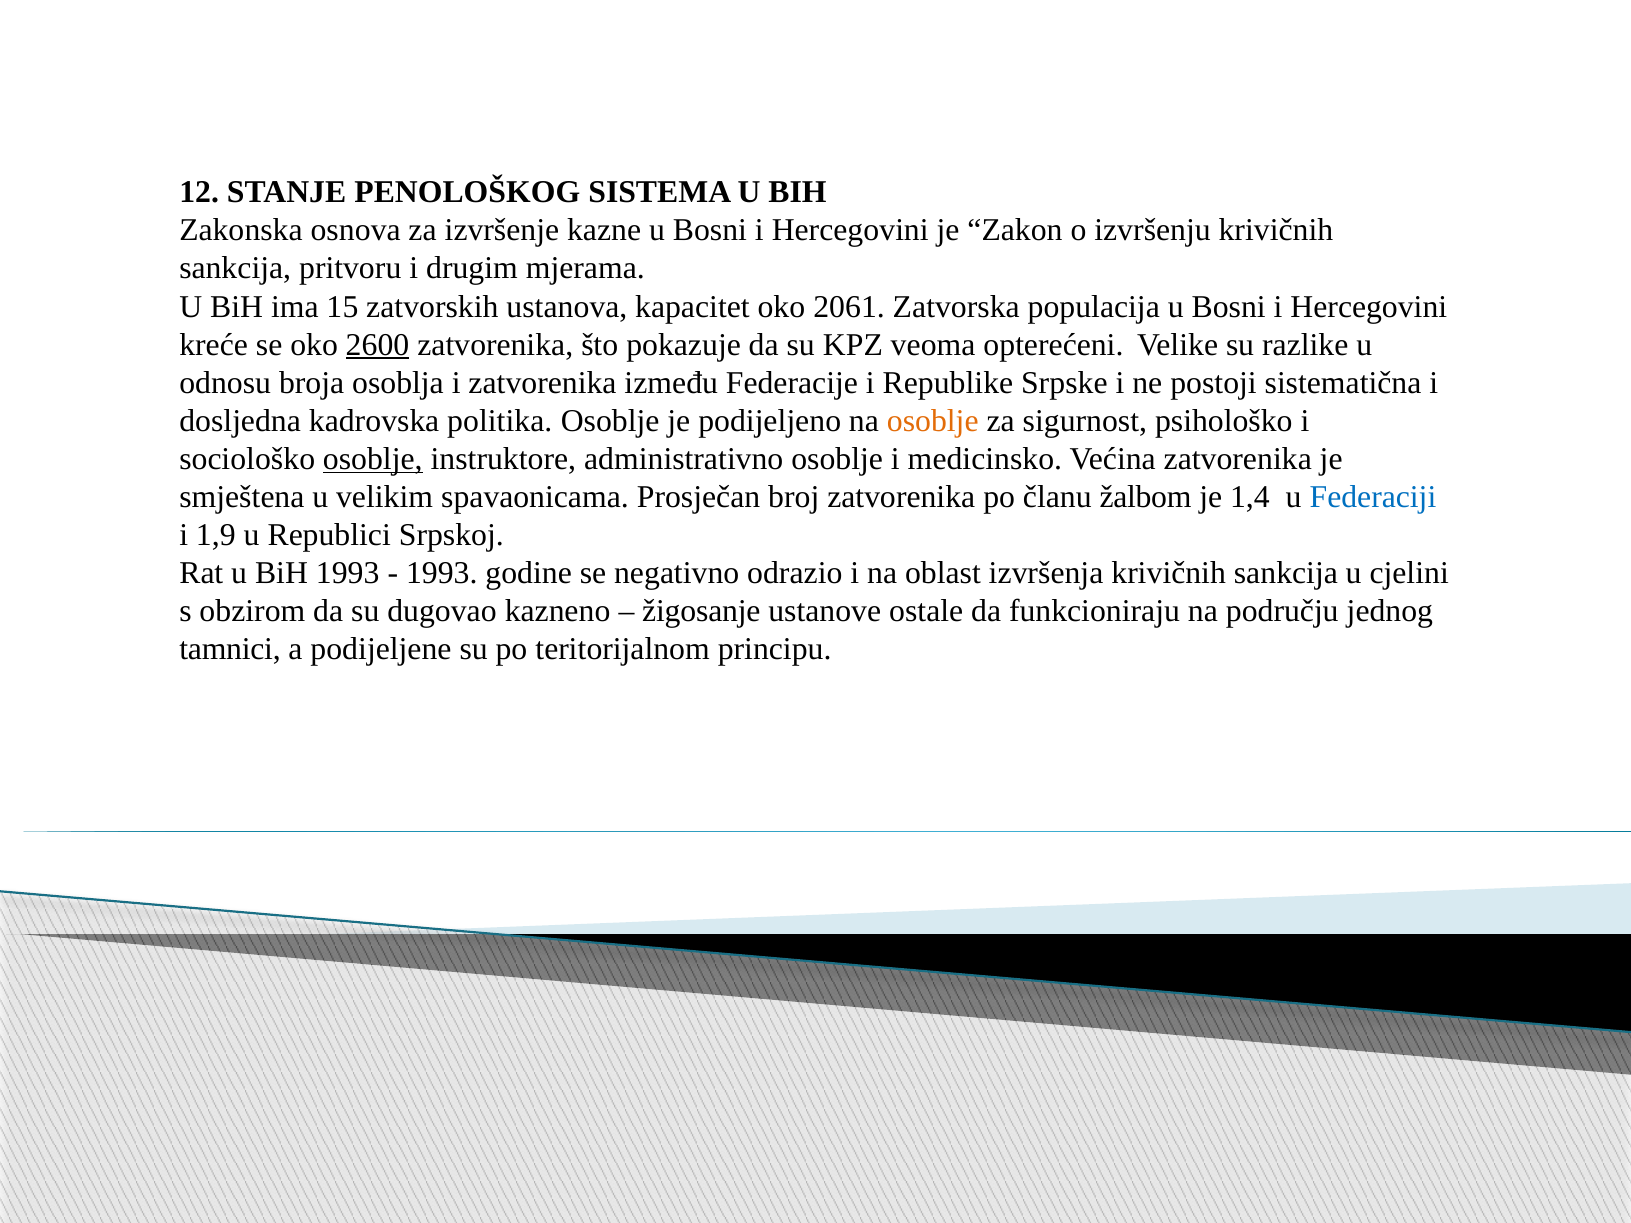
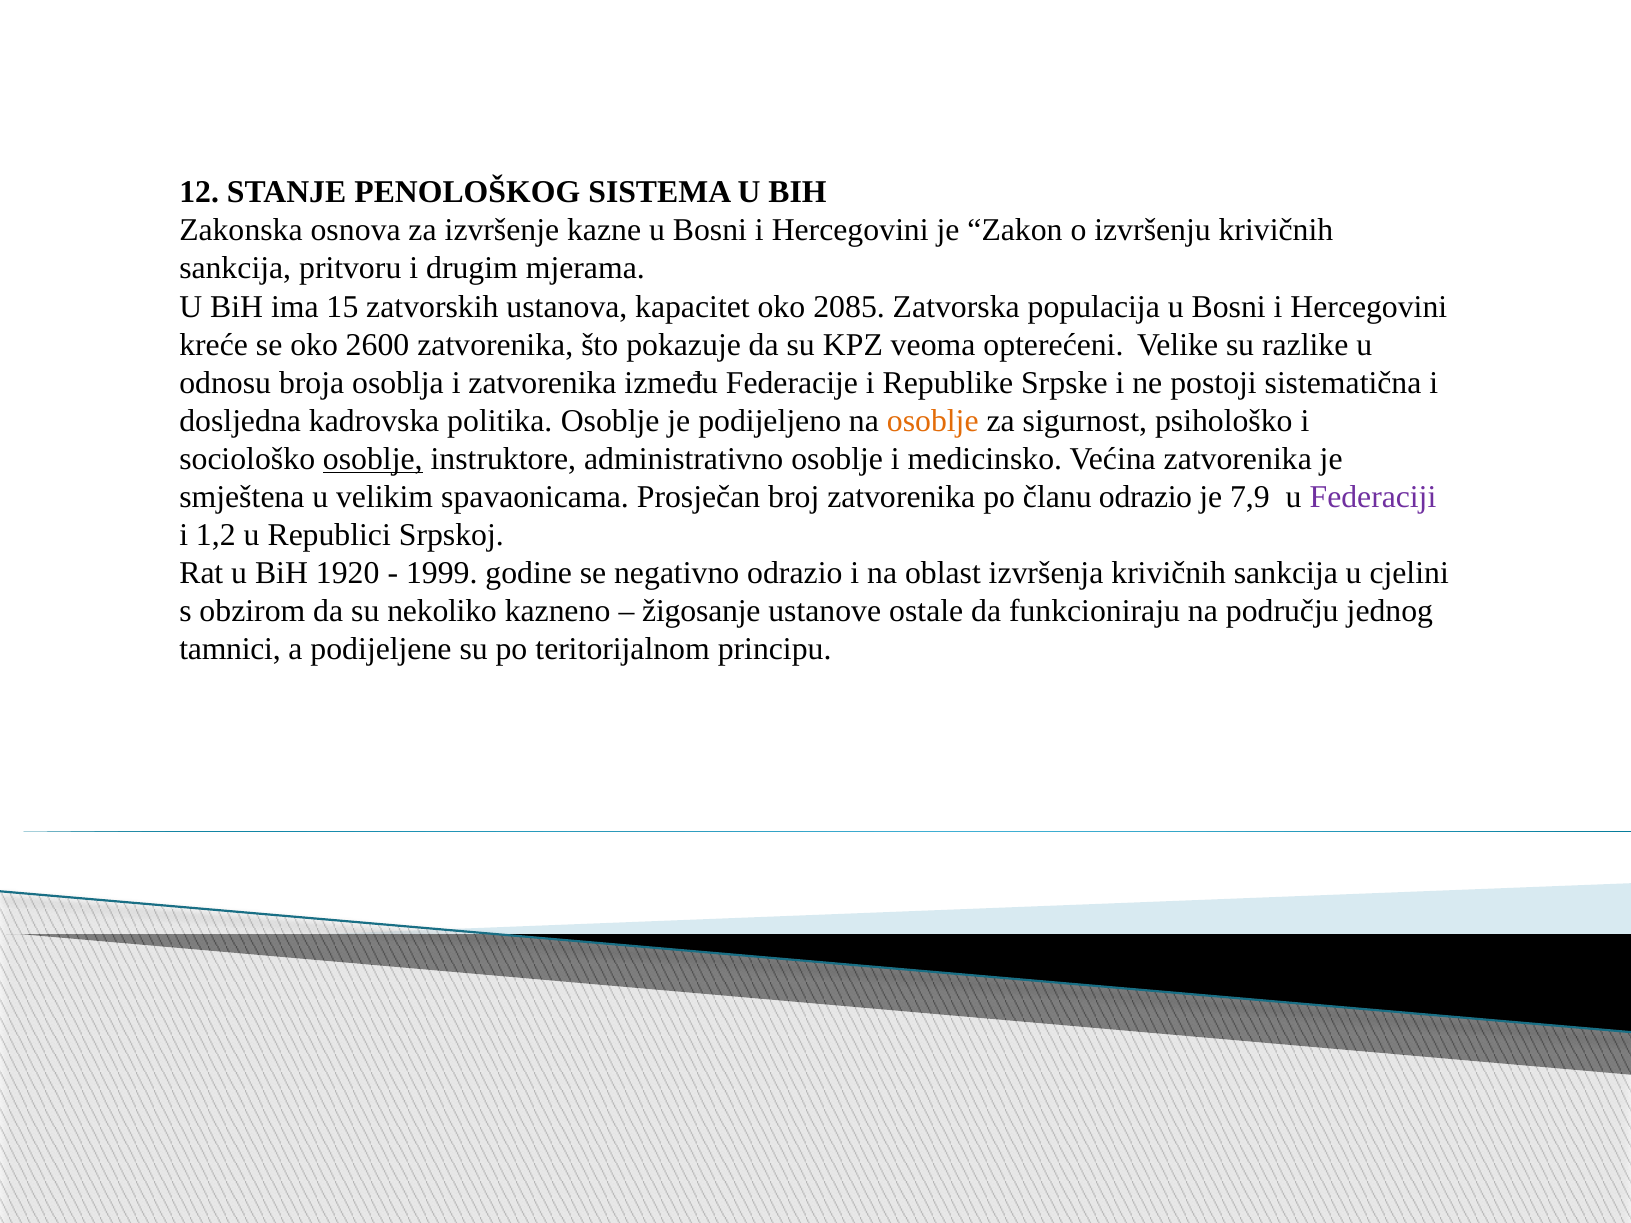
2061: 2061 -> 2085 (849, 307)
2600 underline: present -> none (378, 345)
članu žalbom: žalbom -> odrazio (1146, 497)
1,4: 1,4 -> 7,9 (1250, 497)
Federaciji colour: blue -> purple (1373, 497)
1,9: 1,9 -> 1,2 (216, 535)
BiH 1993: 1993 -> 1920 (348, 573)
1993: 1993 -> 1999 (442, 573)
dugovao: dugovao -> nekoliko (442, 611)
